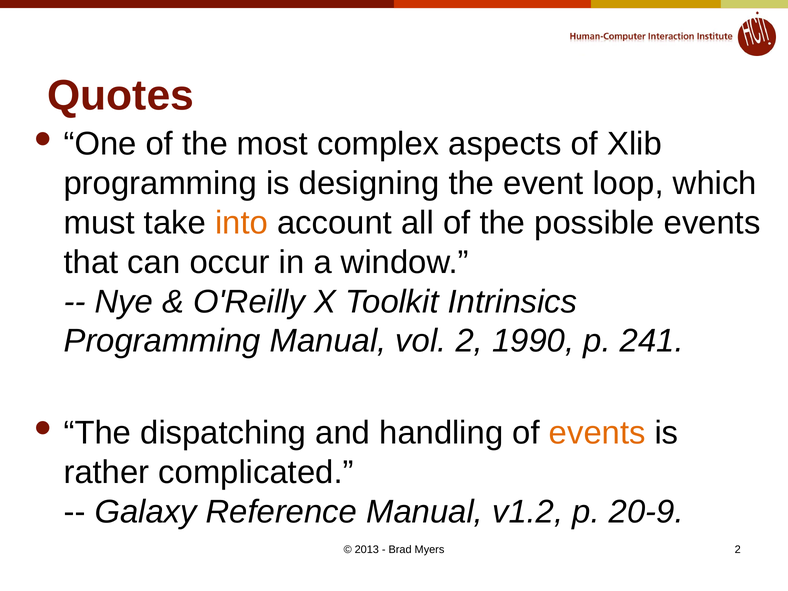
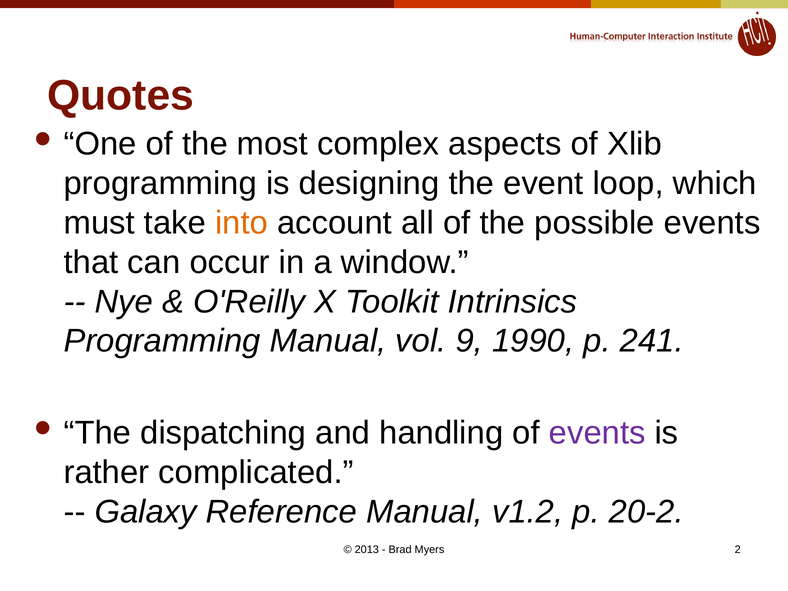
vol 2: 2 -> 9 (469, 341)
events colour: orange -> purple (597, 433)
20-9: 20-9 -> 20-2 (646, 512)
